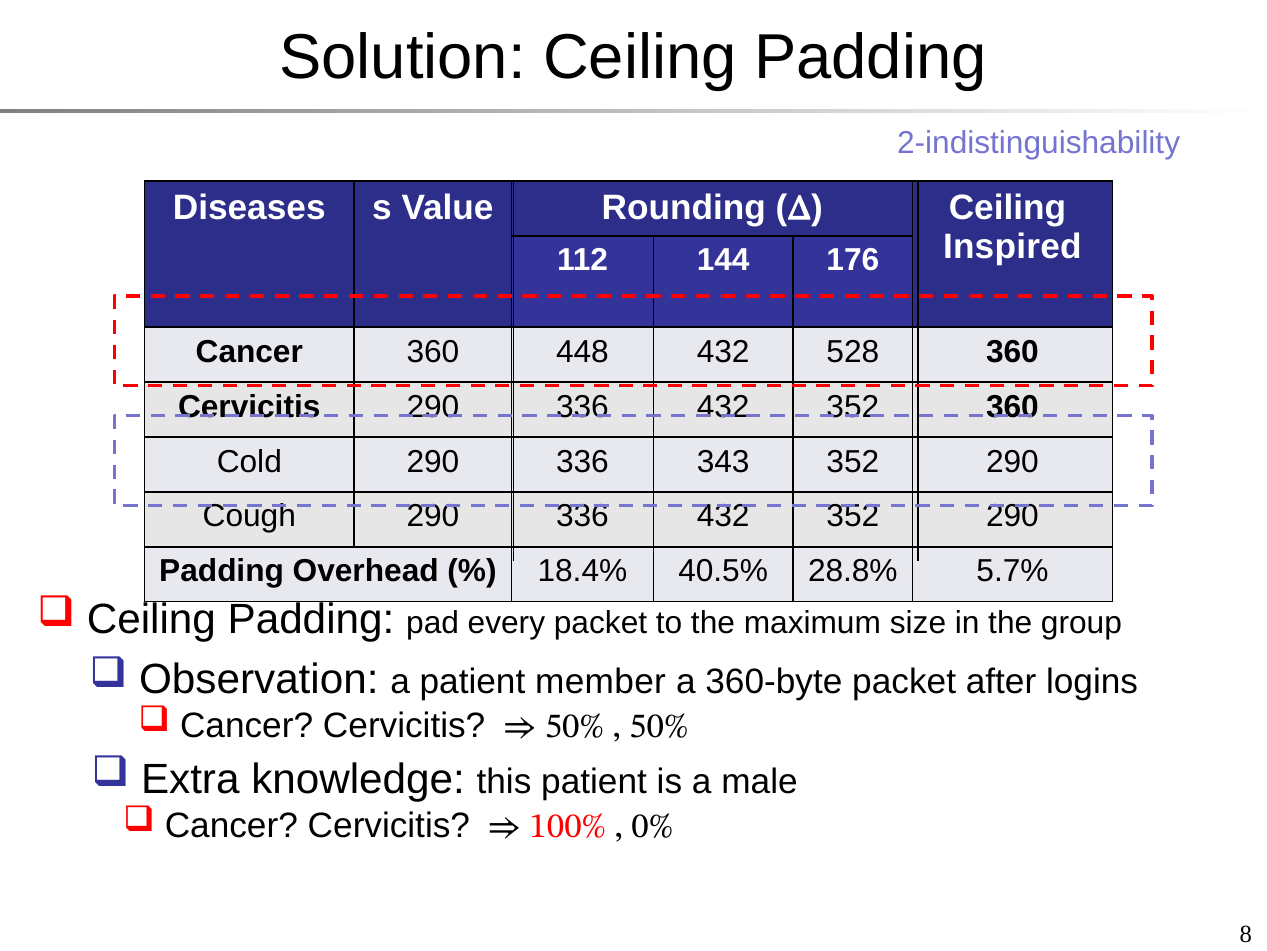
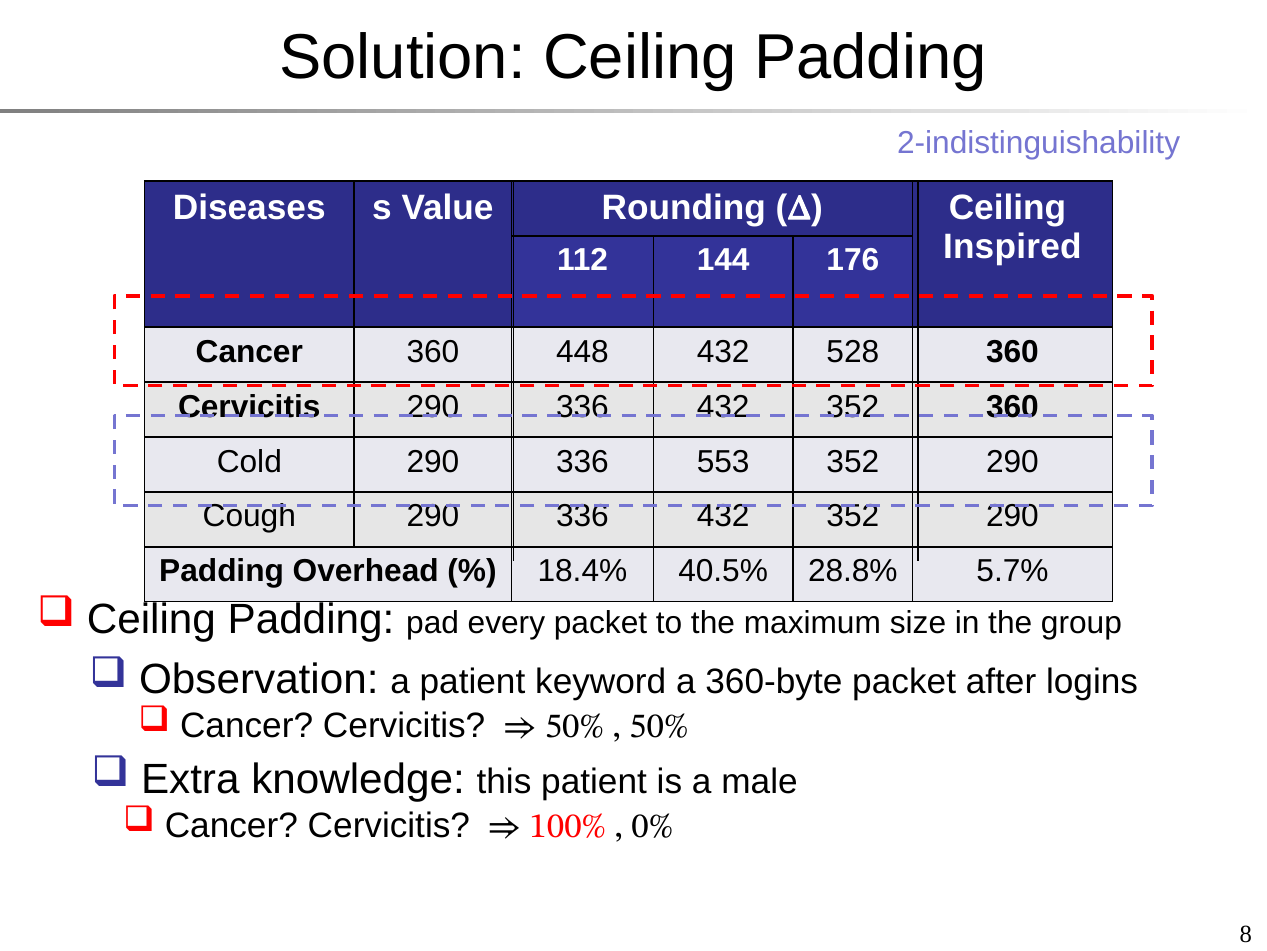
343: 343 -> 553 (723, 461)
member: member -> keyword (601, 682)
